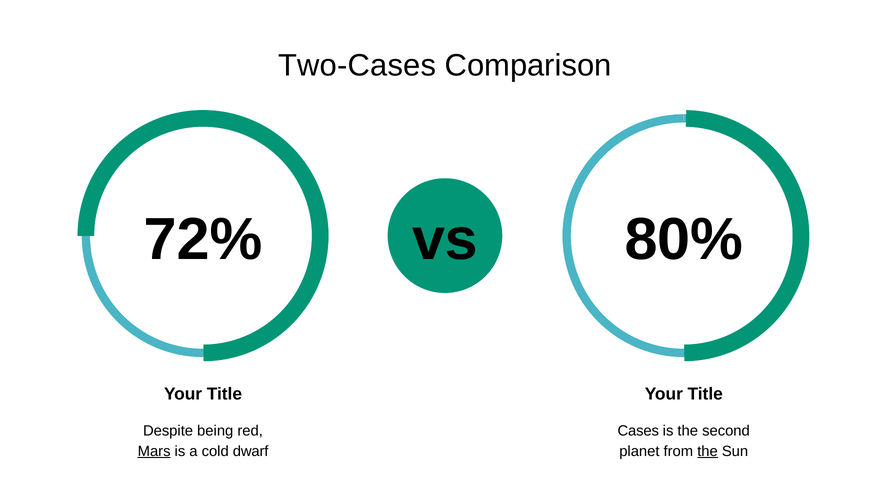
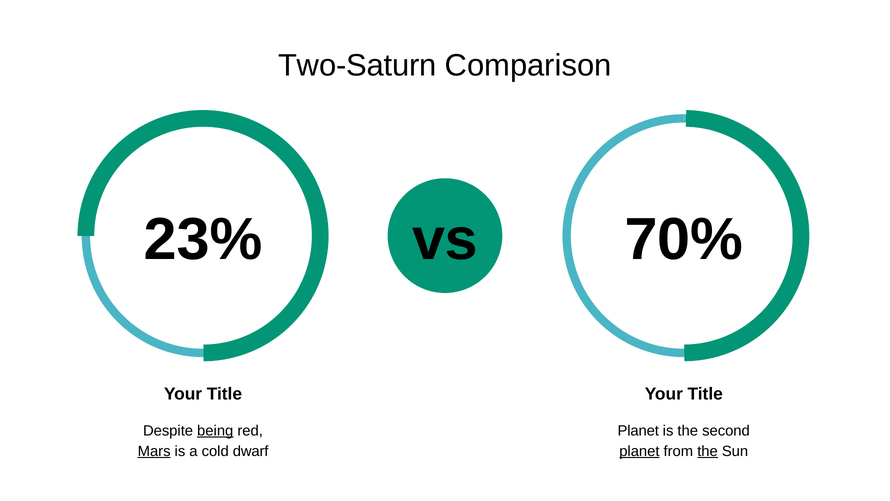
Two-Cases: Two-Cases -> Two-Saturn (357, 65)
72%: 72% -> 23% (203, 240)
80%: 80% -> 70% (684, 240)
being underline: none -> present (215, 430)
Cases: Cases -> Planet (638, 430)
planet underline: none -> present (639, 451)
